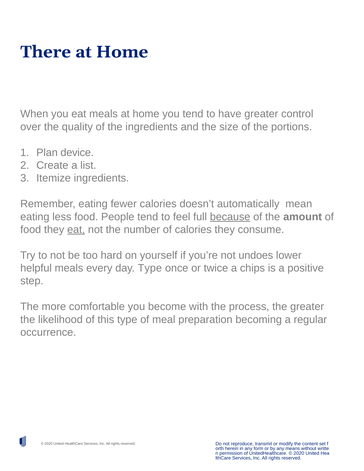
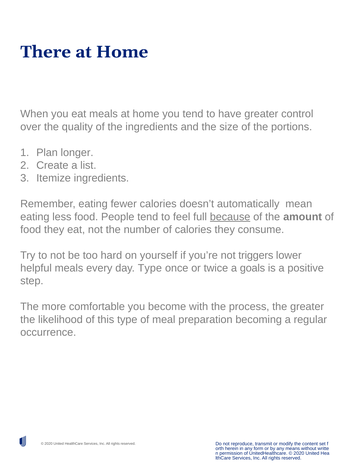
device: device -> longer (77, 153)
eat underline: present -> none (76, 230)
undoes: undoes -> triggers (256, 255)
chips: chips -> goals (253, 268)
